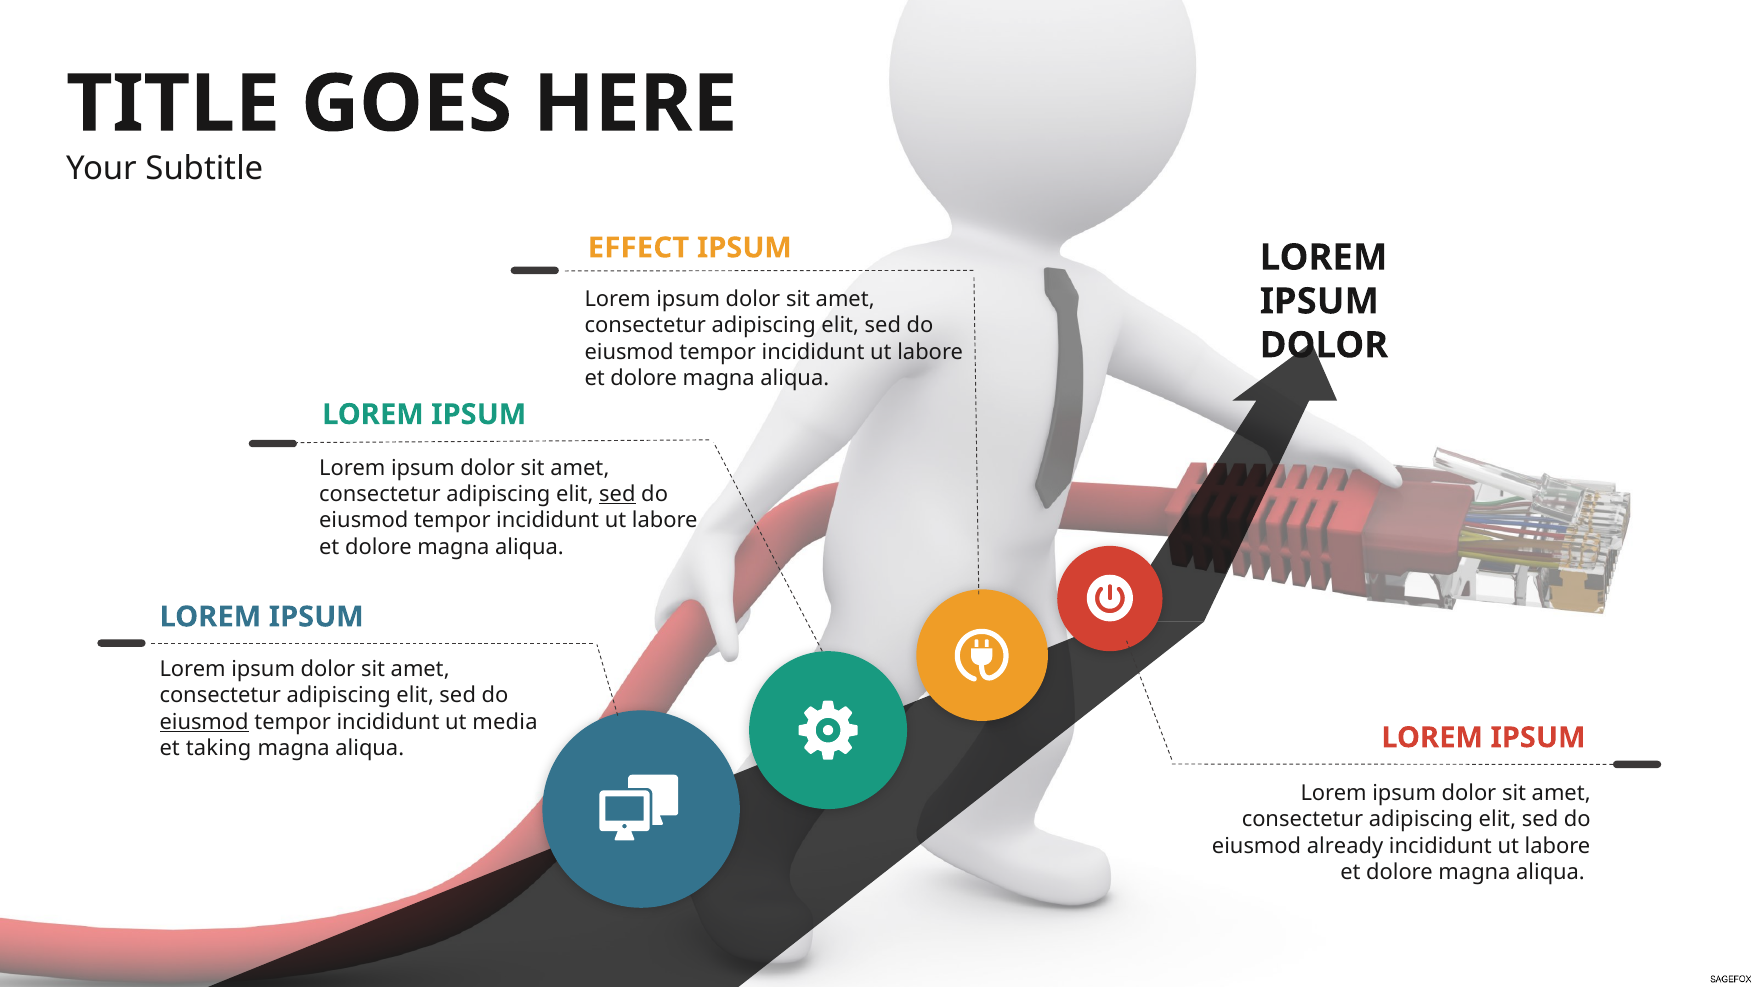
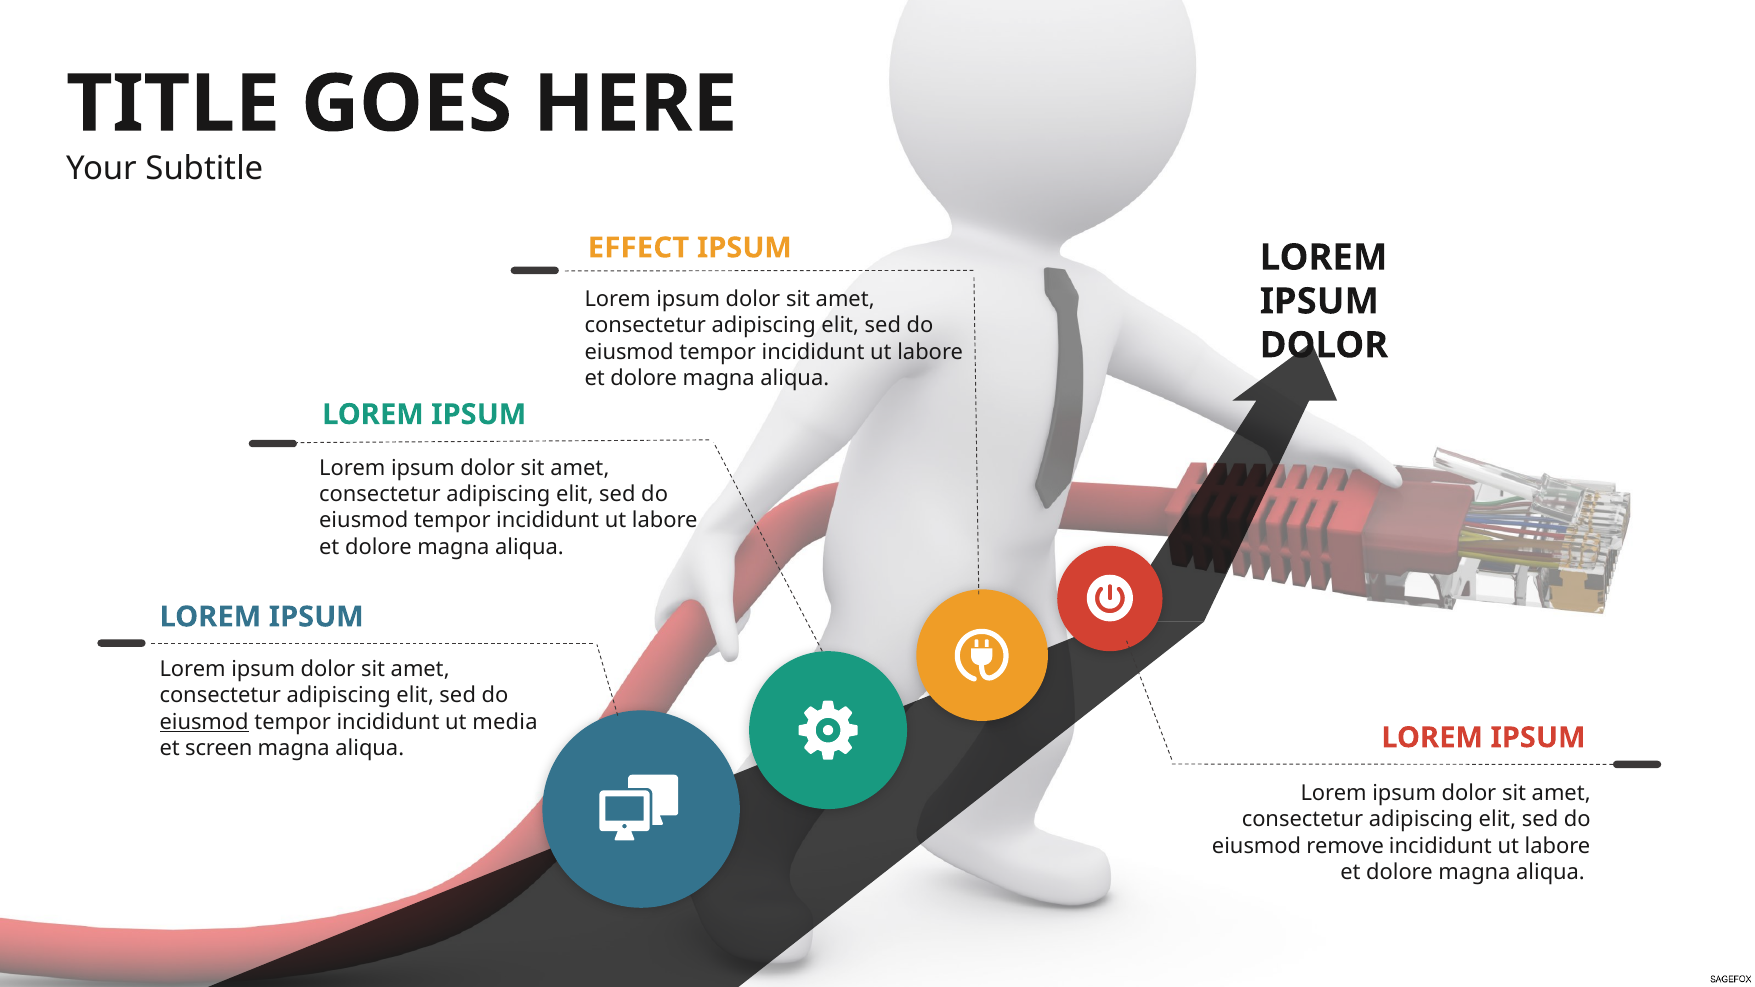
sed underline: present -> none (617, 494)
taking: taking -> screen (219, 748)
already: already -> remove (1345, 846)
